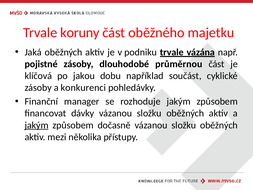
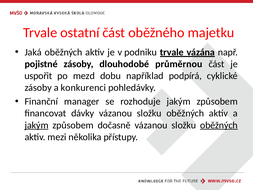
koruny: koruny -> ostatní (80, 33)
klíčová: klíčová -> uspořit (38, 76)
jakou: jakou -> mezd (84, 76)
součást: součást -> podpírá (185, 76)
oběžných underline: none -> present (219, 125)
